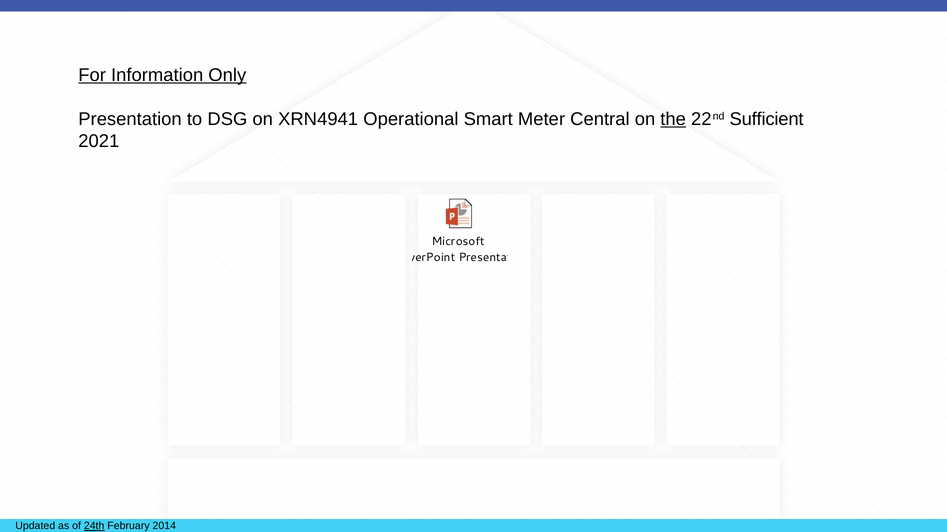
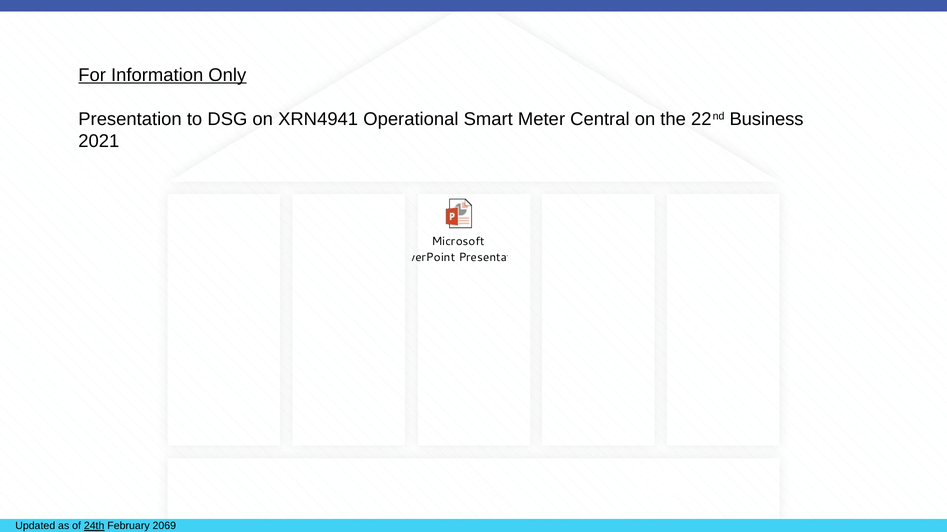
the underline: present -> none (673, 119)
Sufficient: Sufficient -> Business (767, 119)
2014: 2014 -> 2069 (164, 527)
